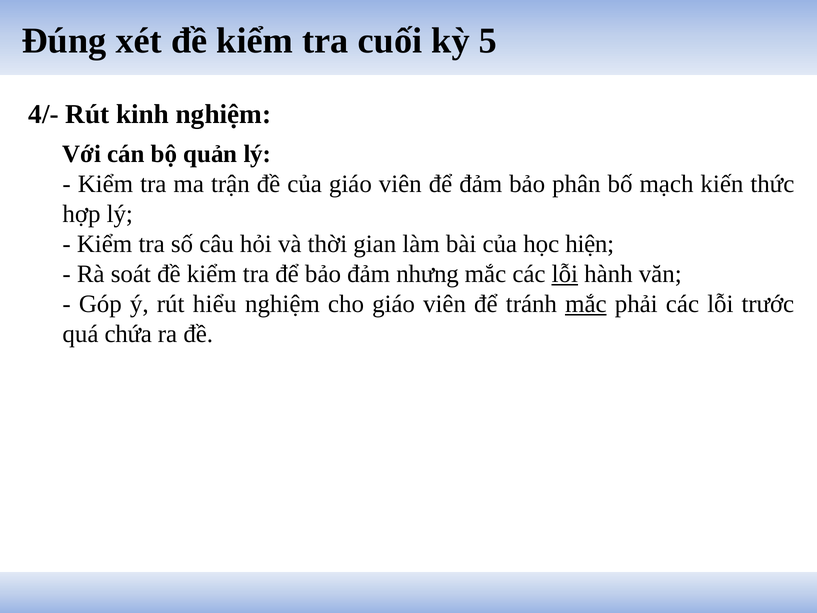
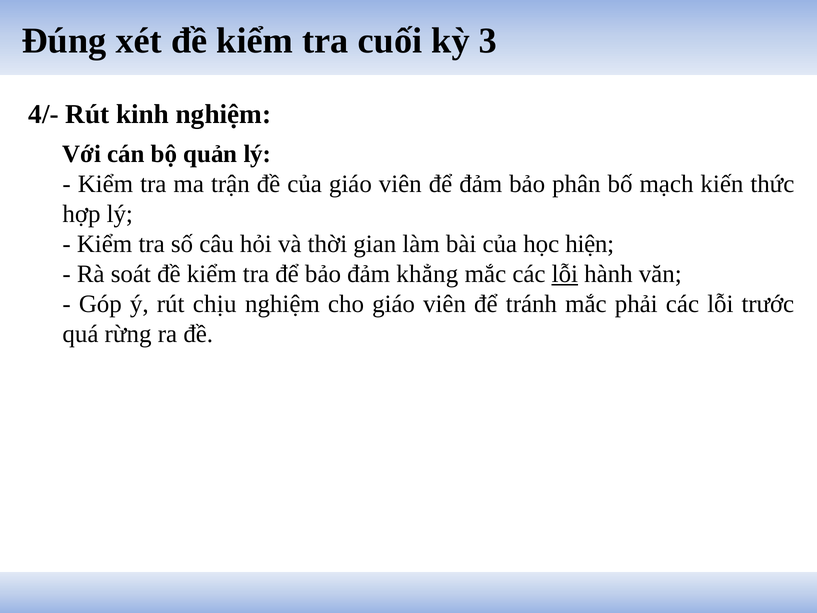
5: 5 -> 3 (488, 41)
nhưng: nhưng -> khẳng (427, 274)
hiểu: hiểu -> chịu (215, 304)
mắc underline: present -> none (586, 304)
chứa: chứa -> rừng (128, 334)
